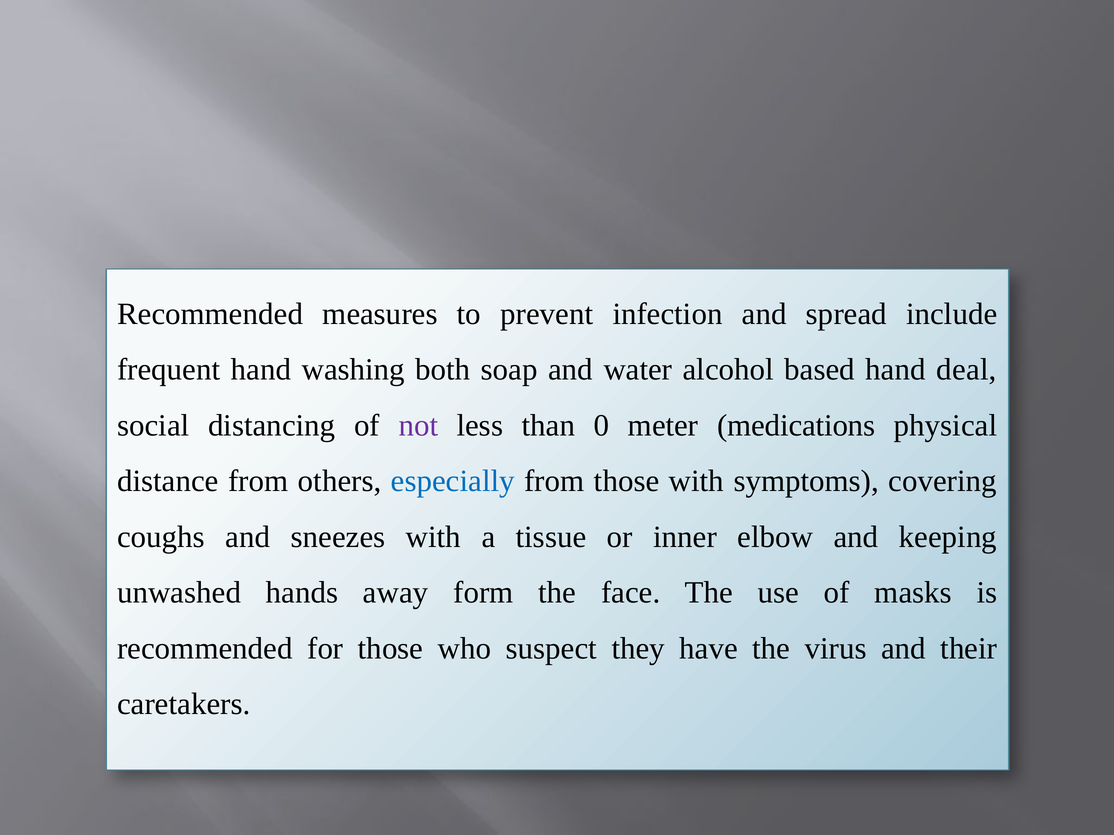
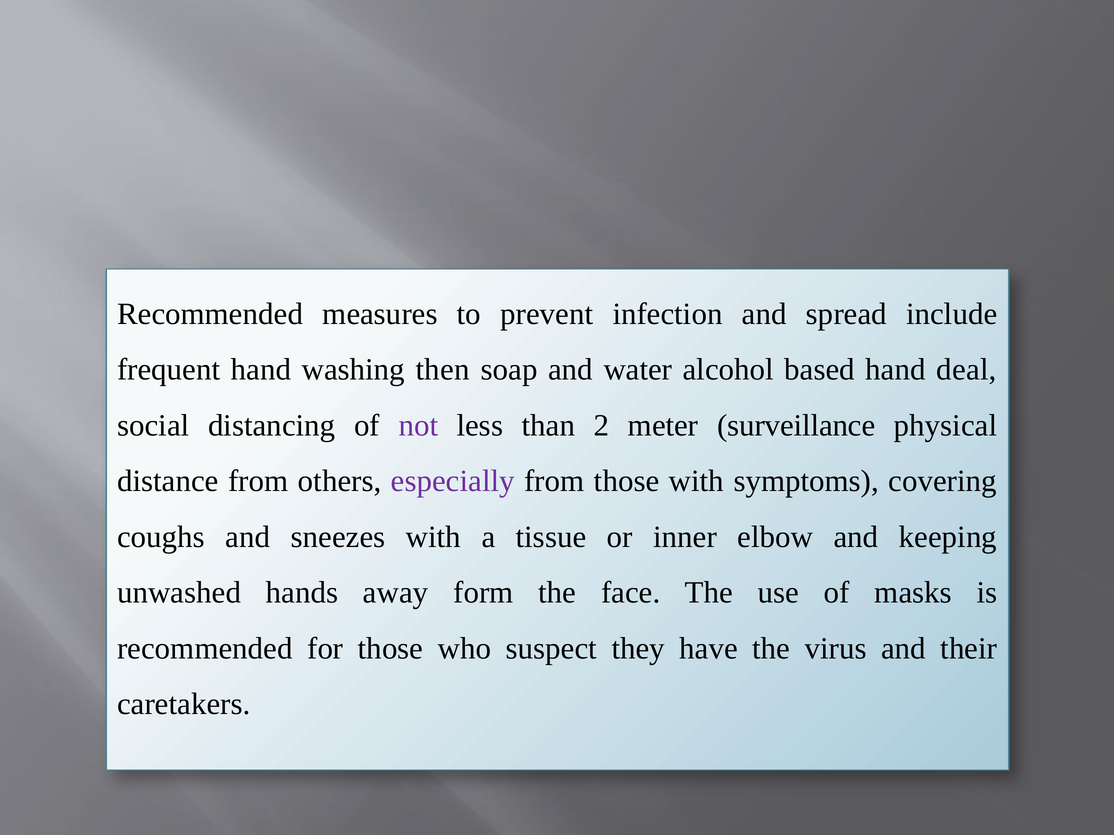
both: both -> then (443, 370)
0: 0 -> 2 (601, 426)
medications: medications -> surveillance (796, 426)
especially colour: blue -> purple (453, 481)
